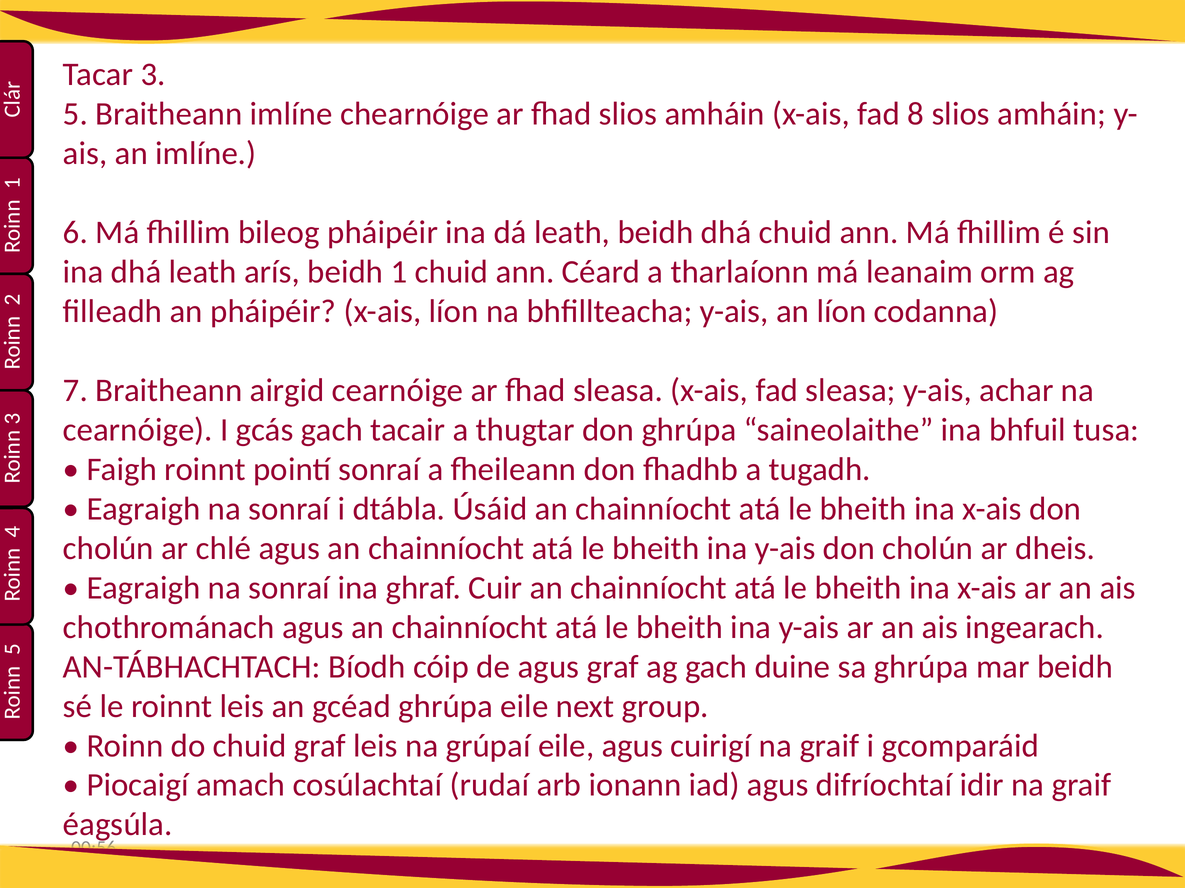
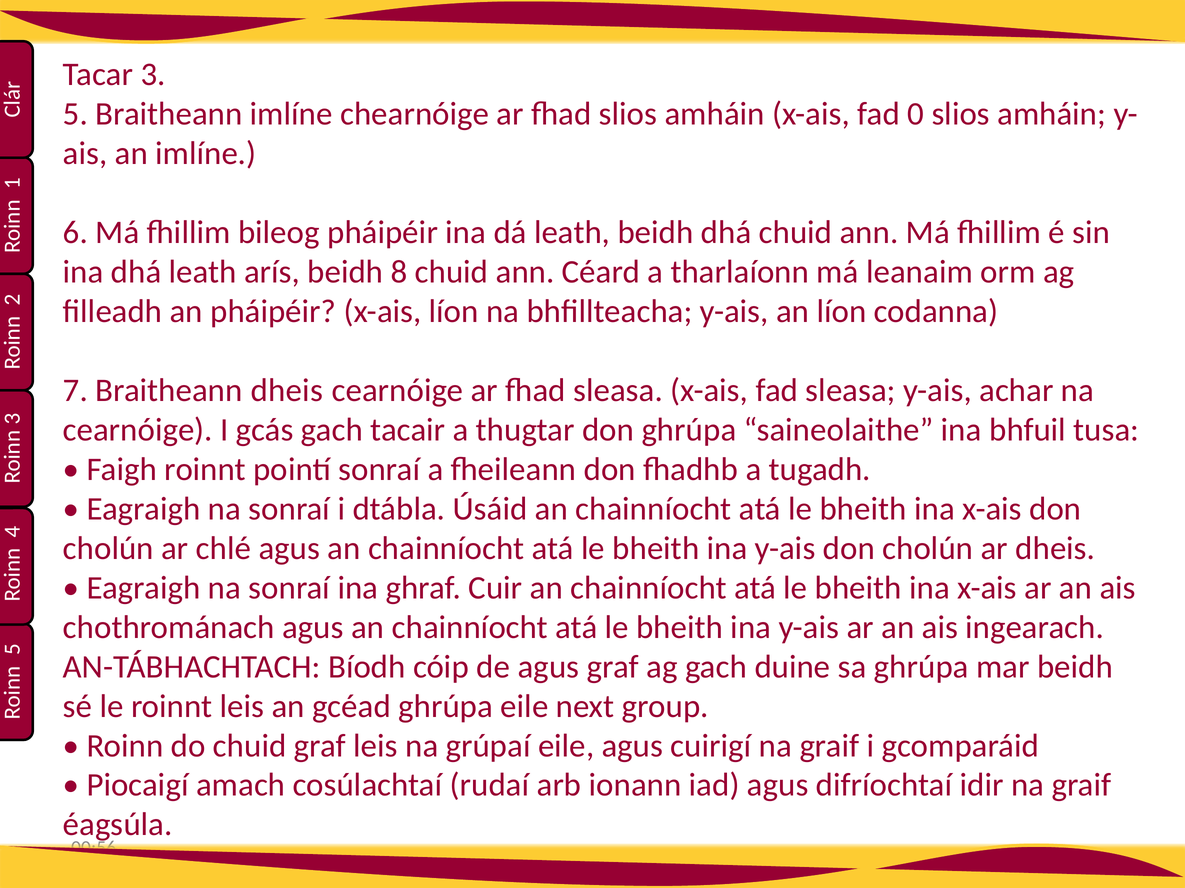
8: 8 -> 0 (916, 114)
beidh 1: 1 -> 8 (399, 272)
Braitheann airgid: airgid -> dheis (287, 391)
